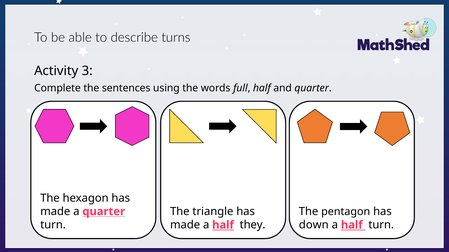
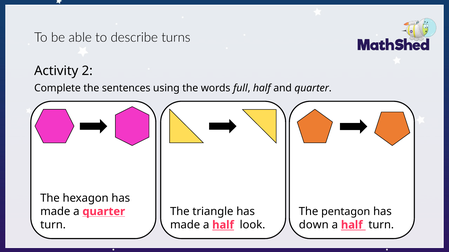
3: 3 -> 2 (87, 71)
they: they -> look (253, 225)
